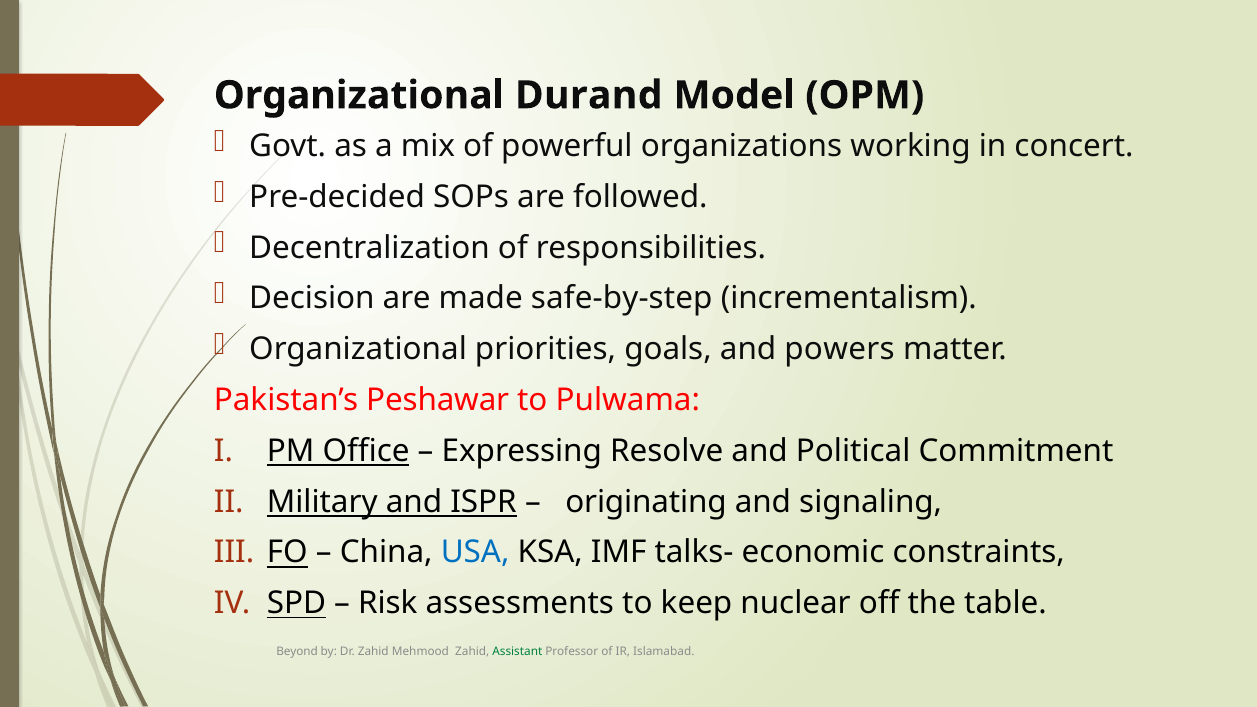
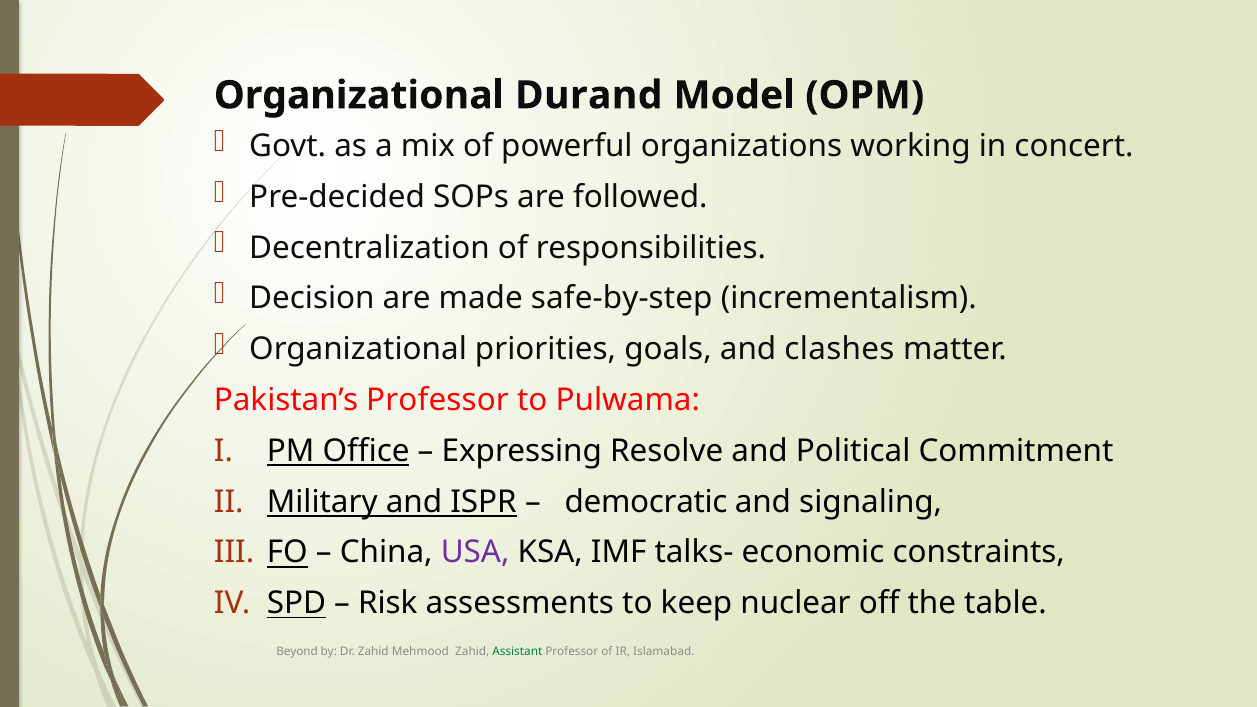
powers: powers -> clashes (839, 349)
Pakistan’s Peshawar: Peshawar -> Professor (438, 400)
originating: originating -> democratic (646, 502)
USA colour: blue -> purple (475, 553)
